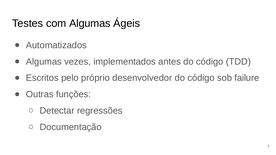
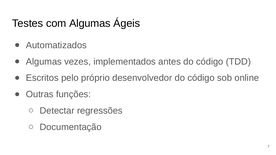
failure: failure -> online (247, 78)
